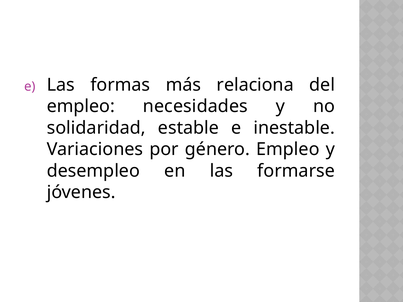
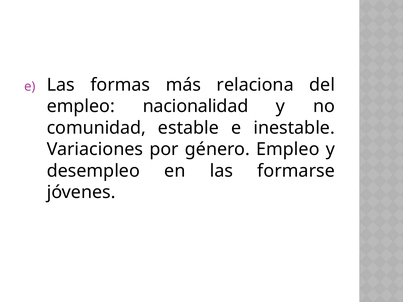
necesidades: necesidades -> nacionalidad (196, 106)
solidaridad: solidaridad -> comunidad (96, 128)
